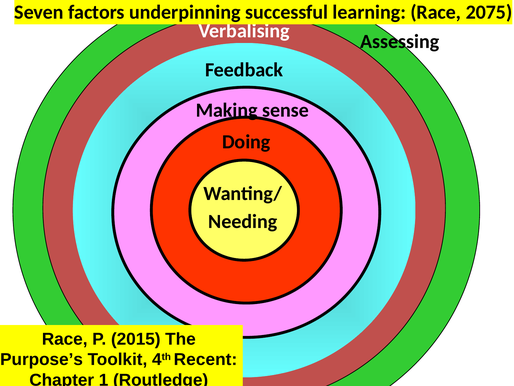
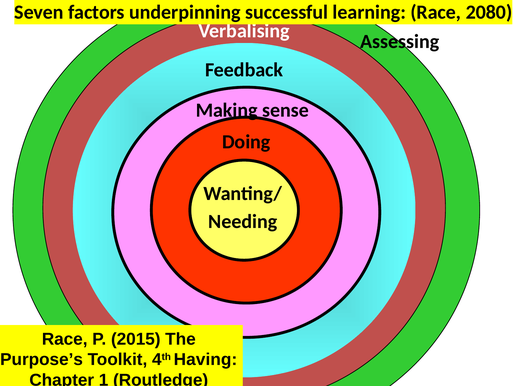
2075: 2075 -> 2080 (489, 12)
Recent: Recent -> Having (206, 359)
